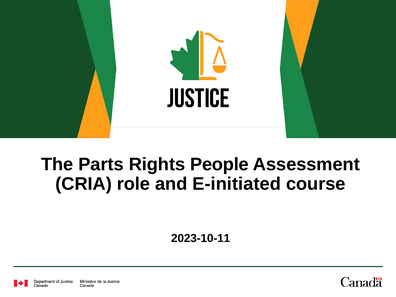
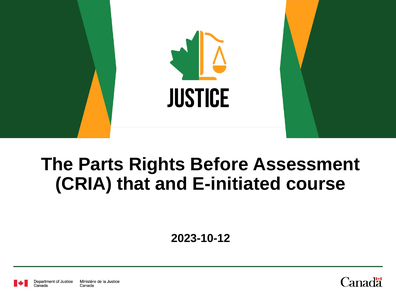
People: People -> Before (219, 164)
role: role -> that (133, 184)
2023-10-11: 2023-10-11 -> 2023-10-12 (201, 238)
